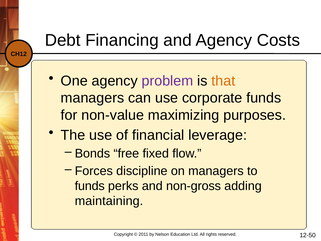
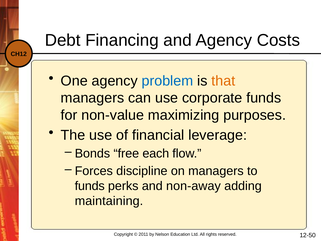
problem colour: purple -> blue (167, 81)
fixed: fixed -> each (156, 153)
non-gross: non-gross -> non-away (193, 186)
